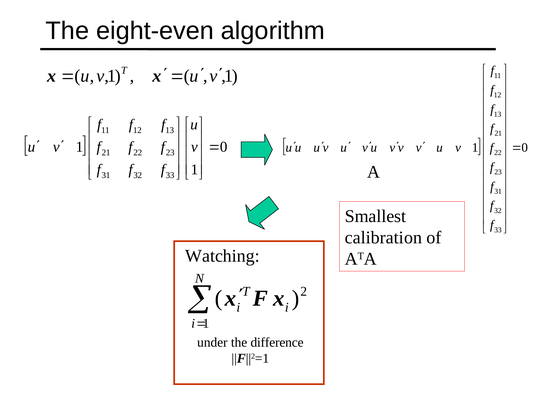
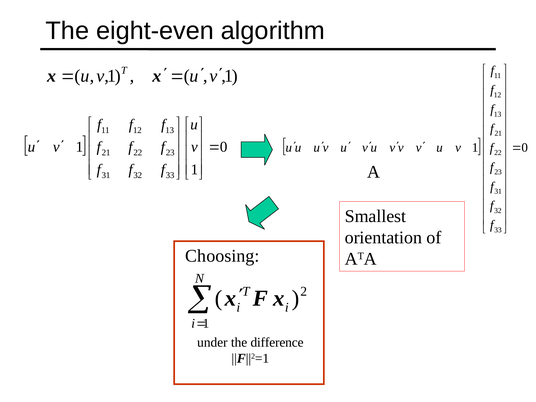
calibration: calibration -> orientation (383, 238)
Watching: Watching -> Choosing (222, 256)
